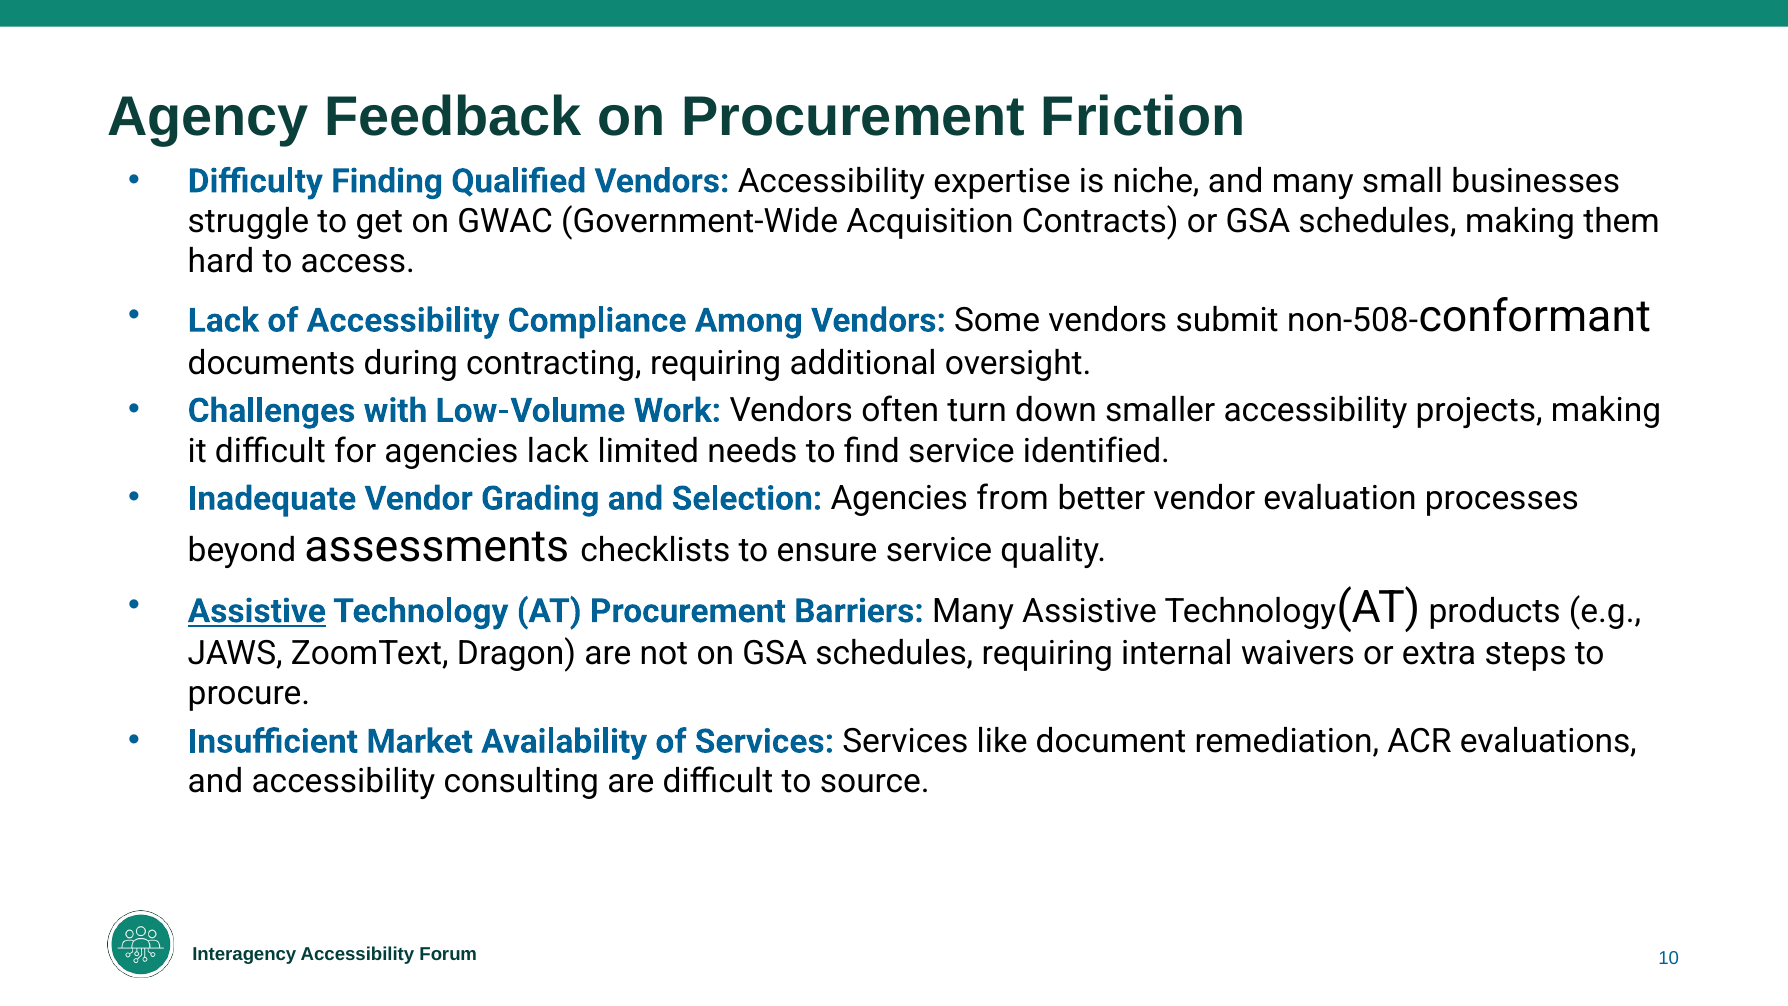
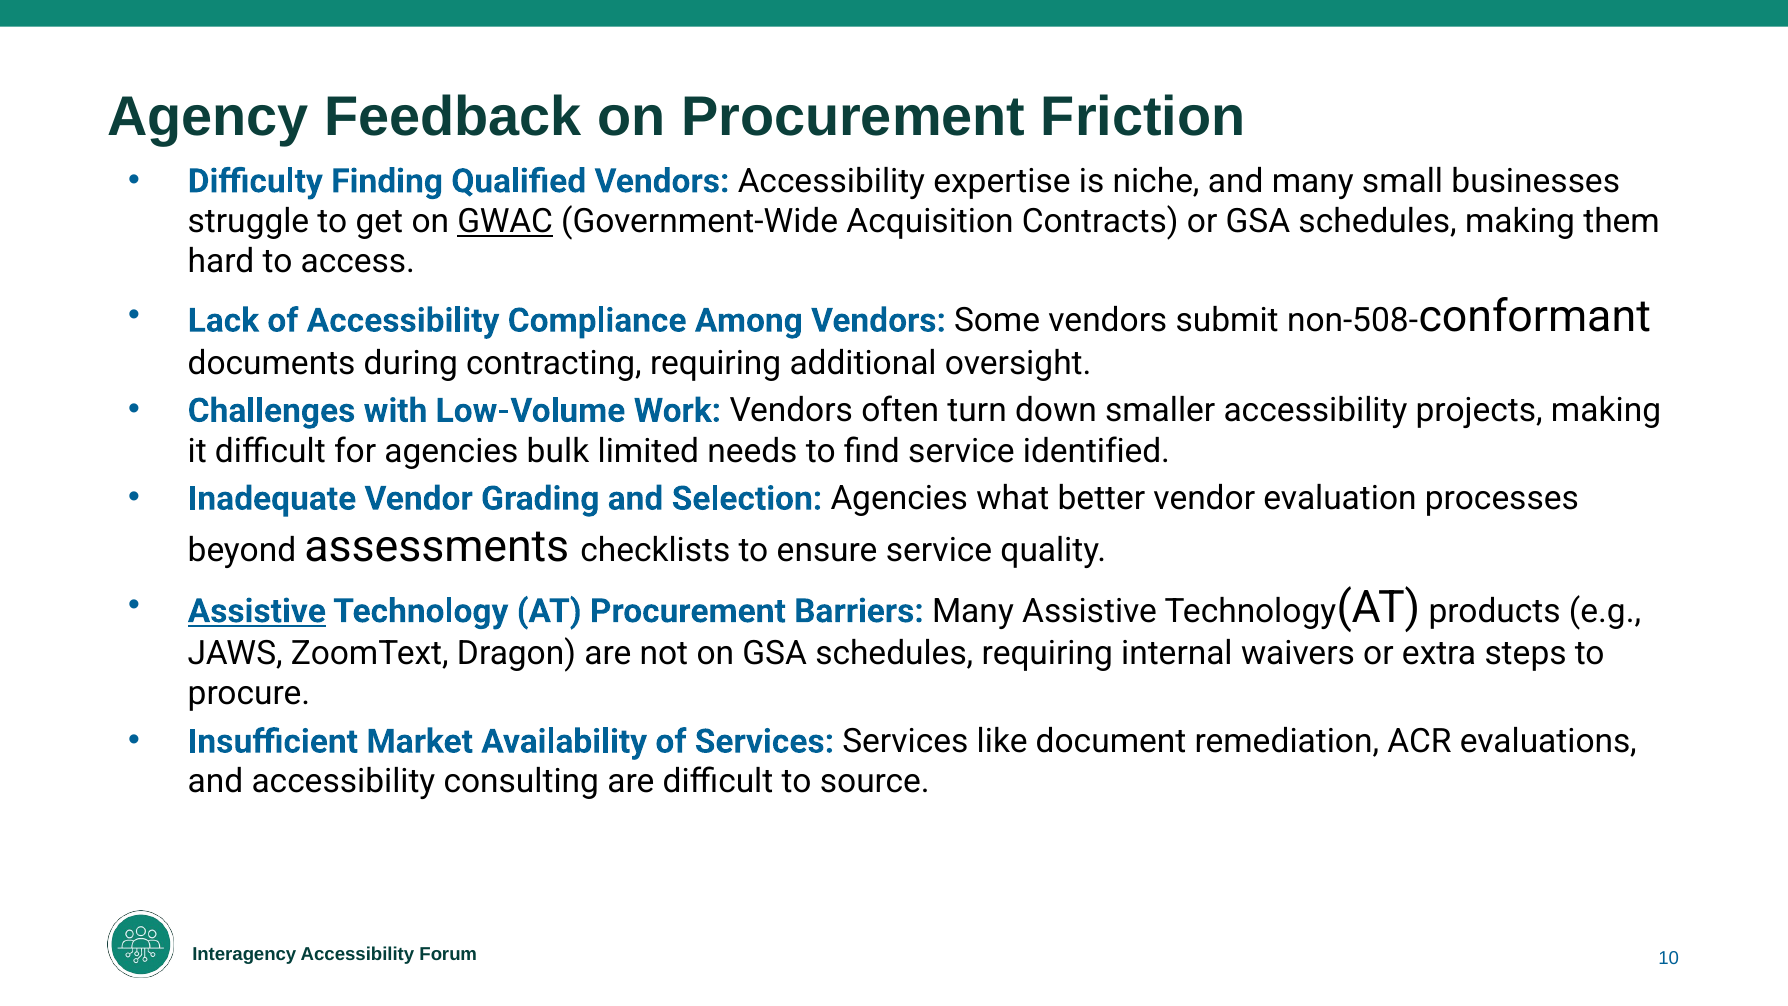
GWAC underline: none -> present (505, 221)
agencies lack: lack -> bulk (558, 451)
from: from -> what (1013, 499)
